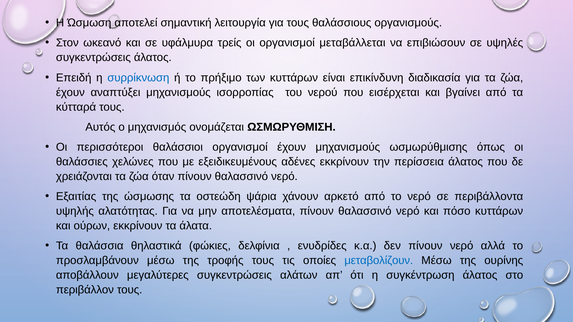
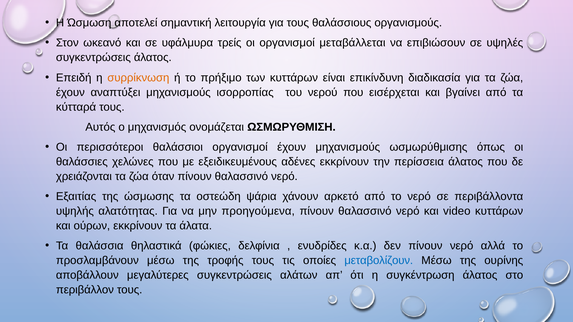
συρρίκνωση colour: blue -> orange (138, 78)
αποτελέσματα: αποτελέσματα -> προηγούμενα (258, 211)
πόσο: πόσο -> video (457, 211)
